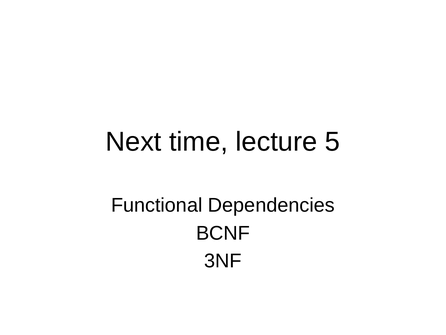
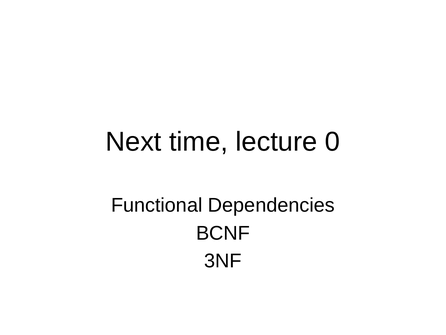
5: 5 -> 0 (333, 142)
